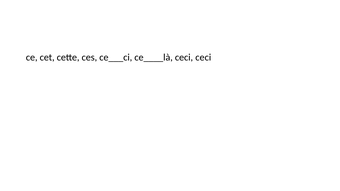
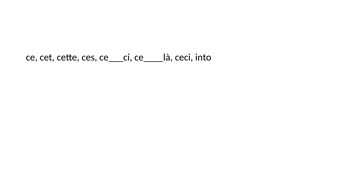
ceci ceci: ceci -> into (203, 57)
